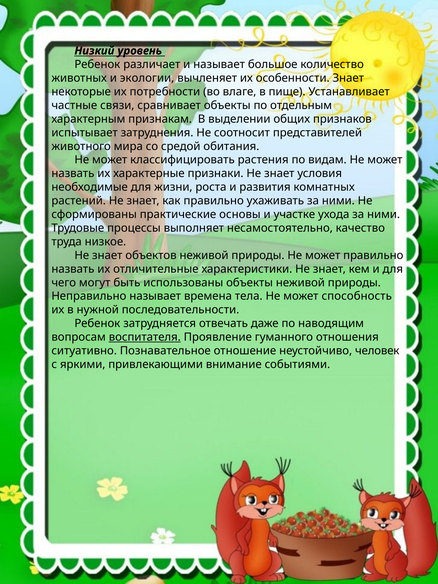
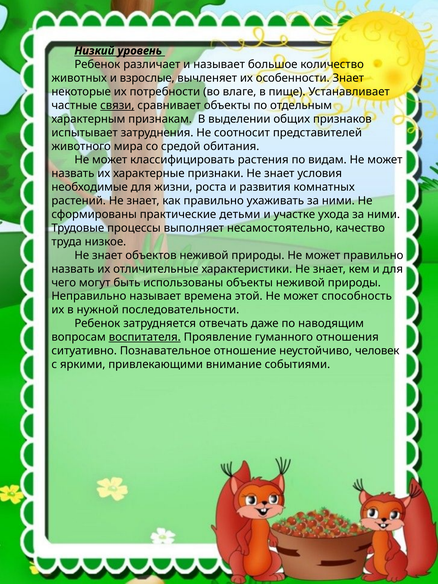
экологии: экологии -> взрослые (147, 78)
связи underline: none -> present (117, 105)
основы: основы -> детьми (240, 214)
тела: тела -> этой (249, 296)
